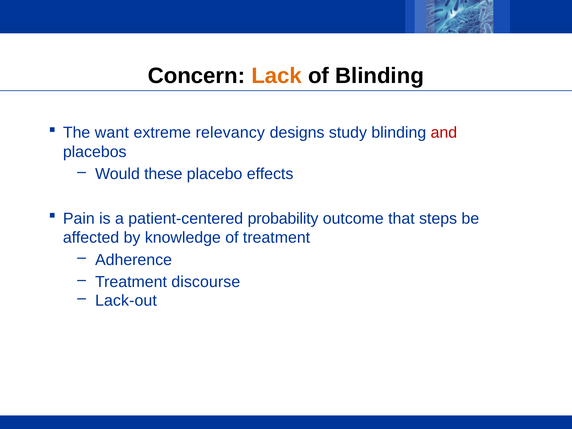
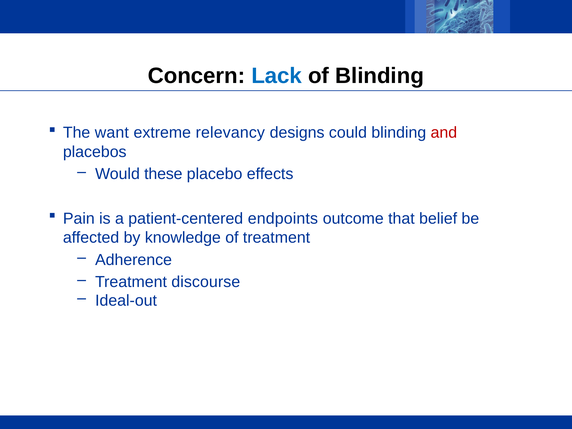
Lack colour: orange -> blue (277, 76)
study: study -> could (348, 133)
probability: probability -> endpoints (283, 219)
steps: steps -> belief (438, 219)
Lack-out: Lack-out -> Ideal-out (126, 301)
